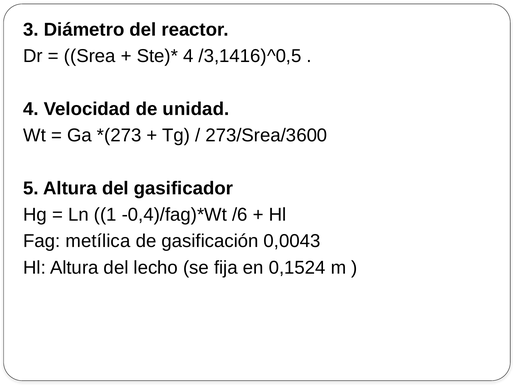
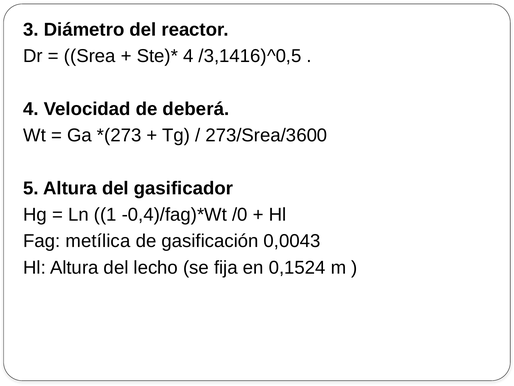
unidad: unidad -> deberá (196, 109)
/6: /6 -> /0 (240, 214)
